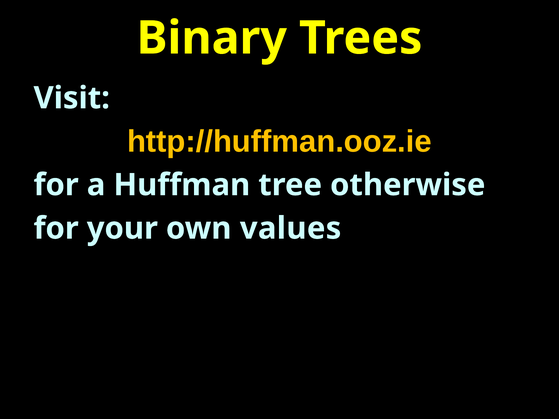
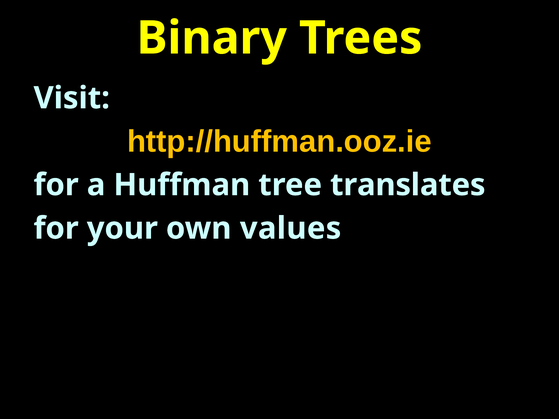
otherwise: otherwise -> translates (408, 185)
